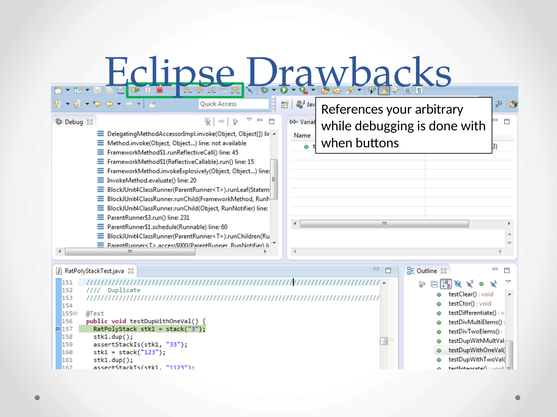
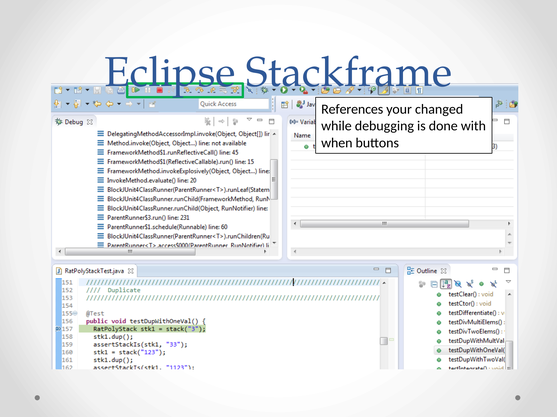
Drawbacks: Drawbacks -> Stackframe (349, 73)
arbitrary: arbitrary -> changed (439, 110)
